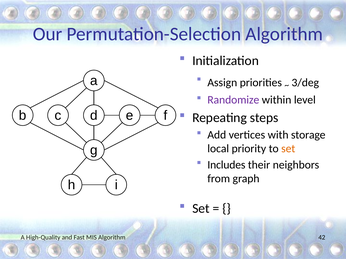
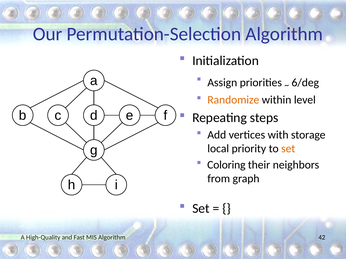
3/deg: 3/deg -> 6/deg (305, 83)
Randomize colour: purple -> orange (233, 100)
Includes: Includes -> Coloring (226, 165)
